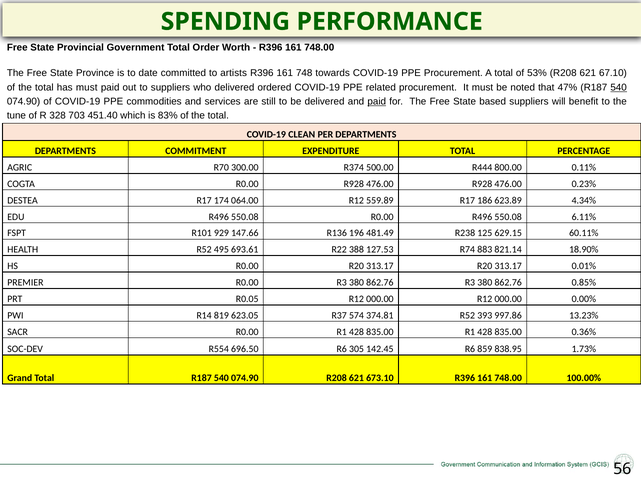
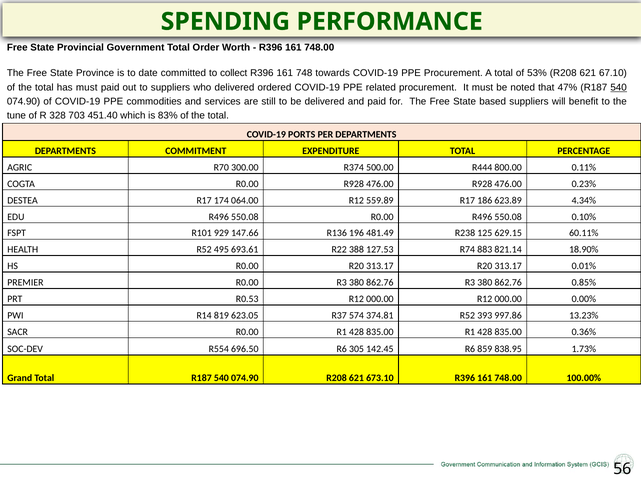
artists: artists -> collect (234, 73)
paid underline: present -> none (377, 101)
CLEAN: CLEAN -> PORTS (302, 135)
6.11%: 6.11% -> 0.10% (584, 217)
R0.05: R0.05 -> R0.53 (247, 299)
